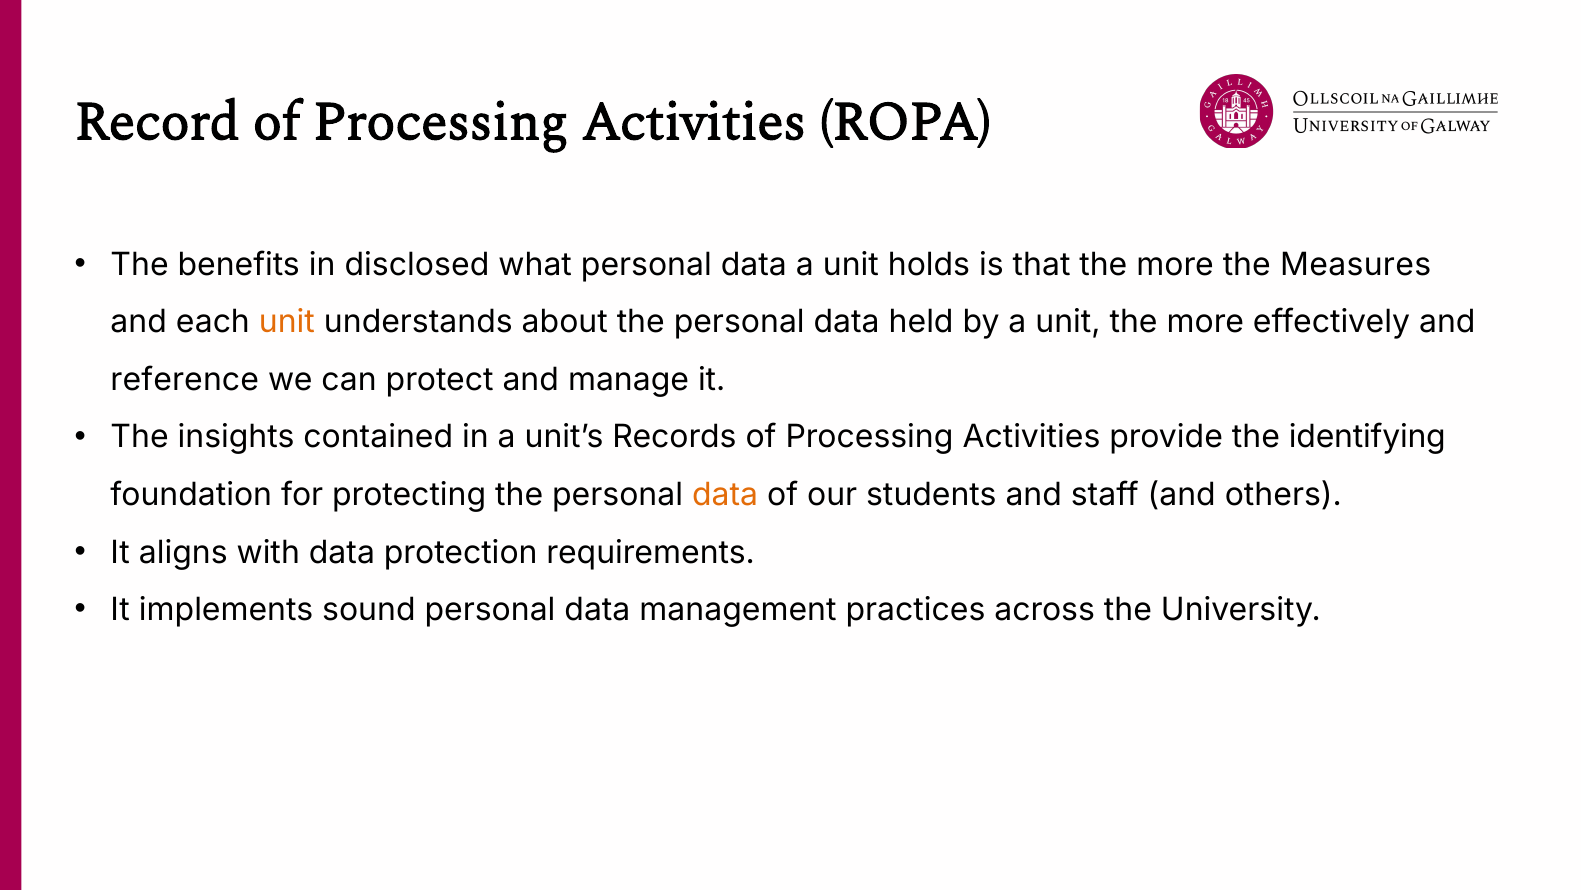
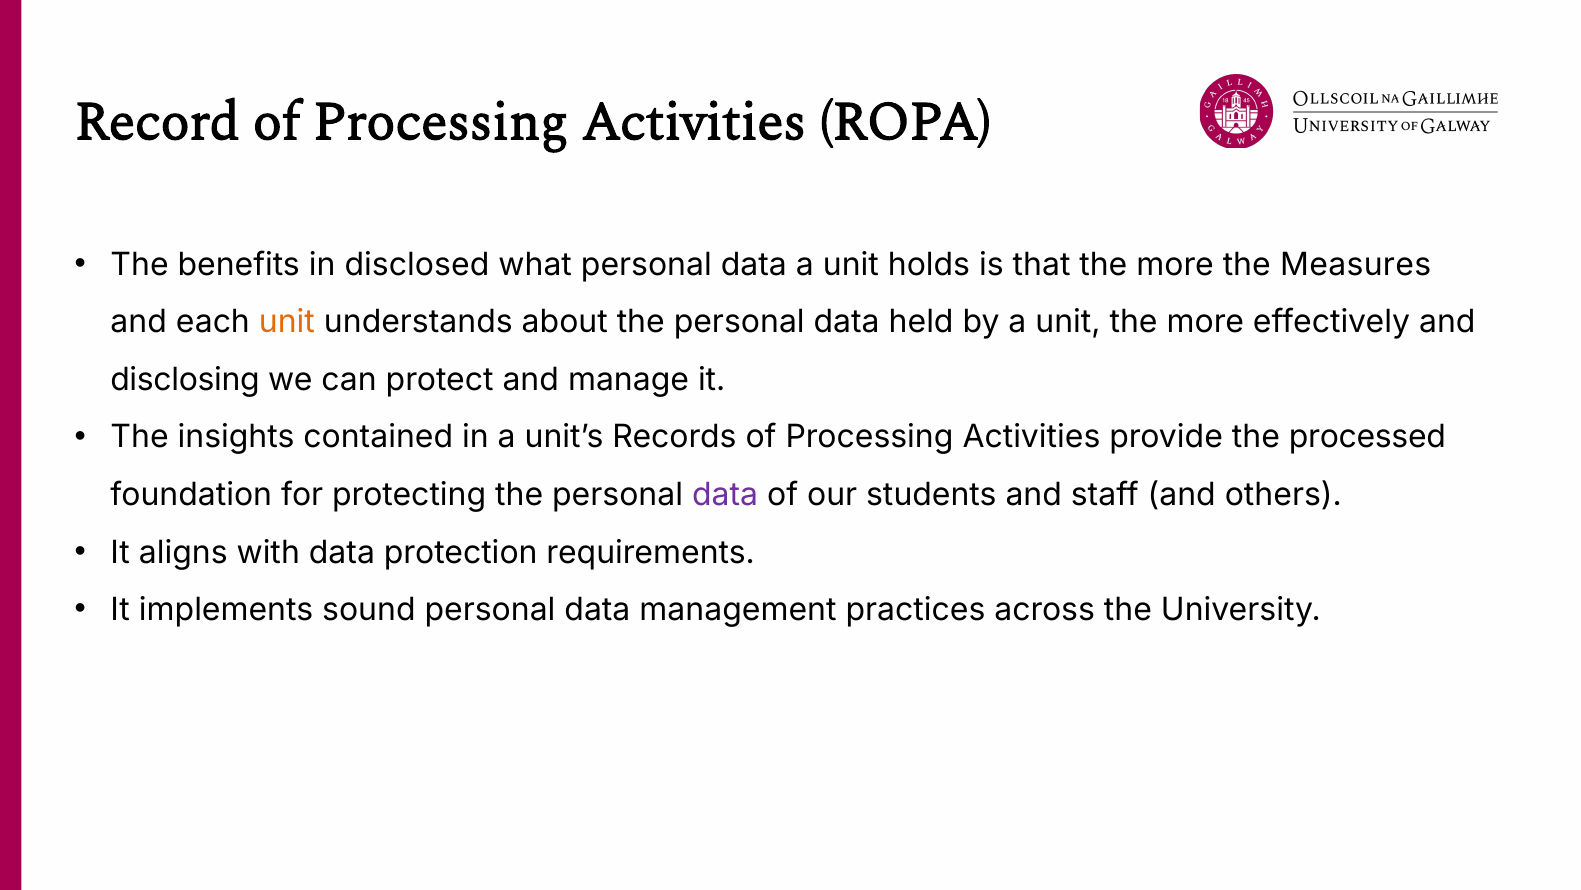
reference: reference -> disclosing (185, 380)
identifying: identifying -> processed (1367, 437)
data colour: orange -> purple (725, 495)
